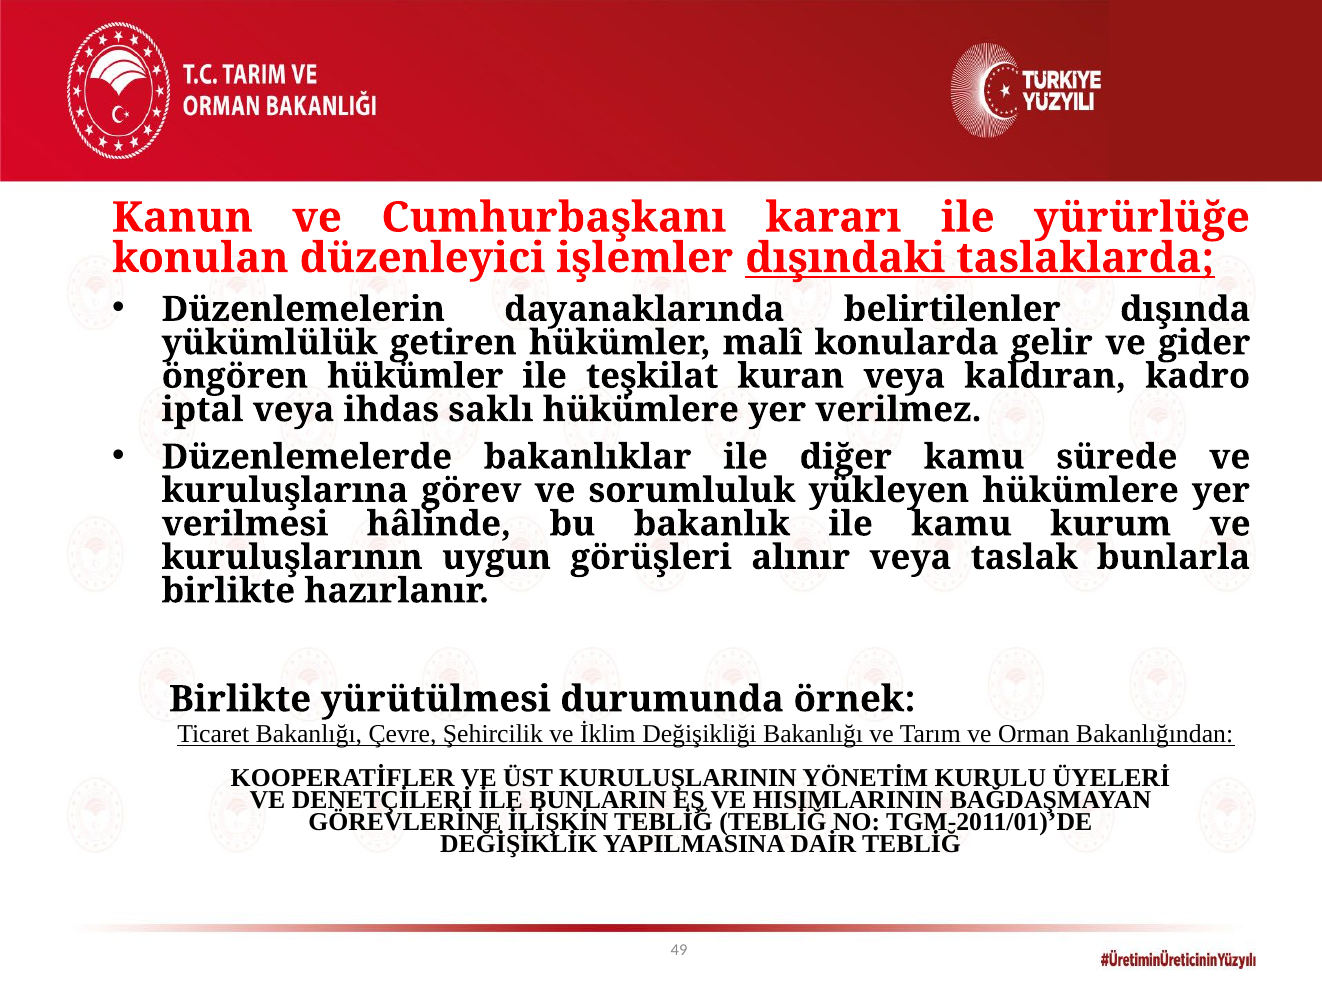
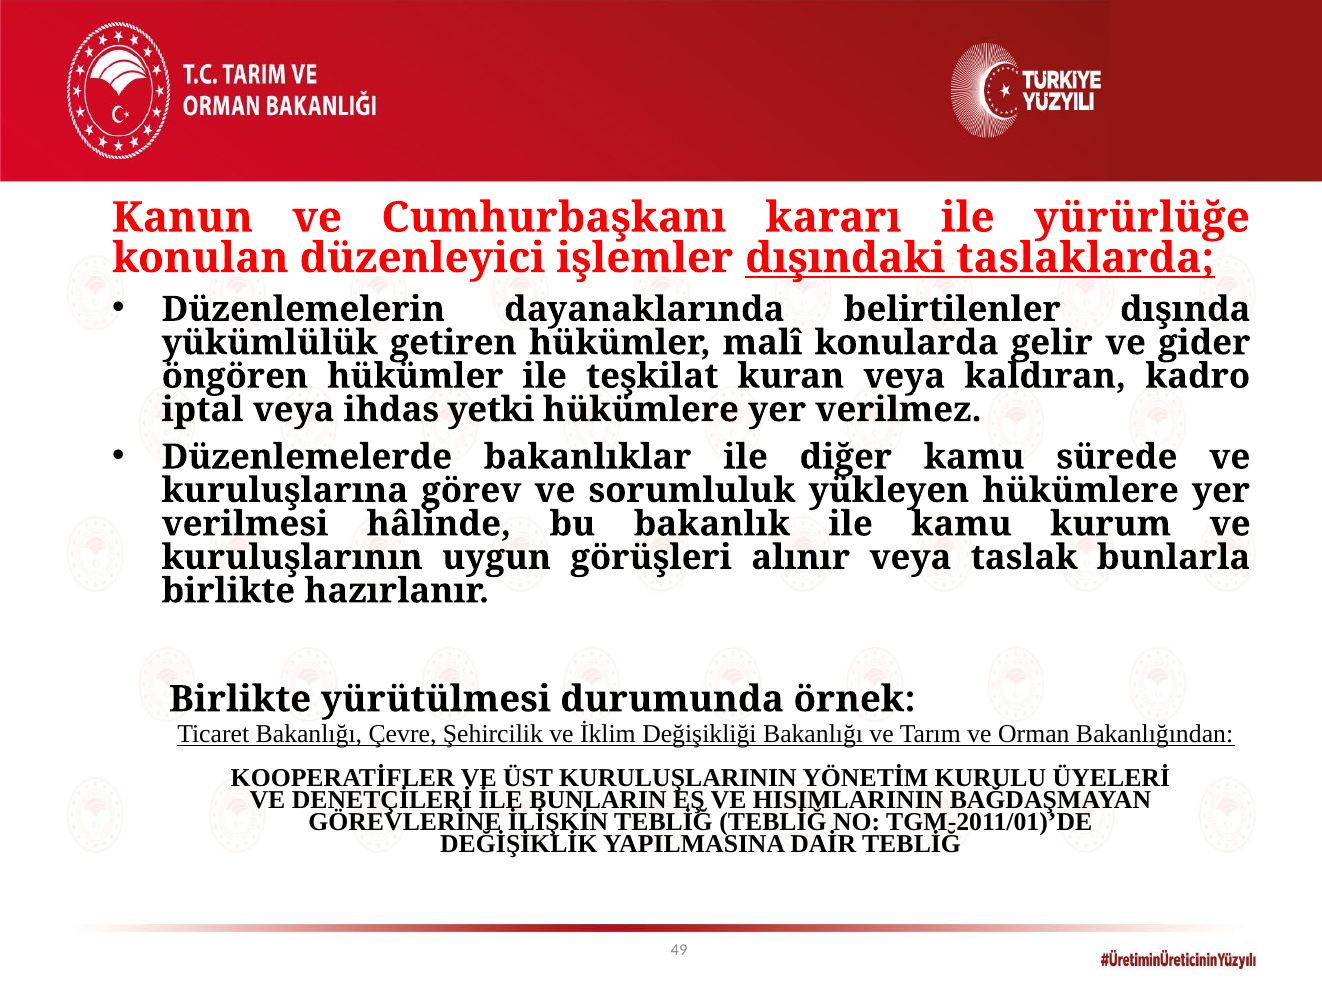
saklı: saklı -> yetki (491, 410)
